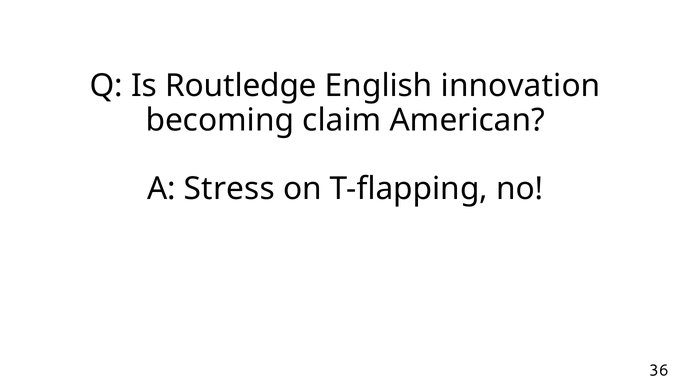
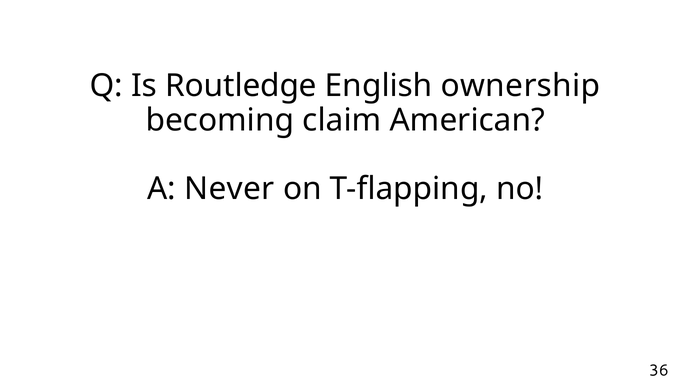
innovation: innovation -> ownership (521, 86)
Stress: Stress -> Never (229, 189)
